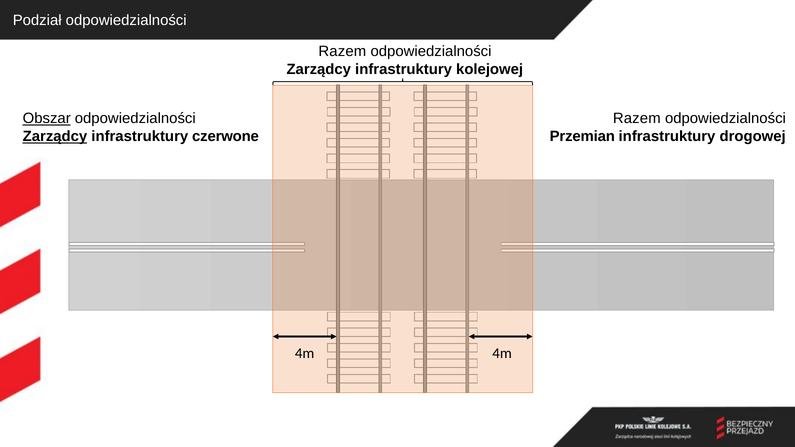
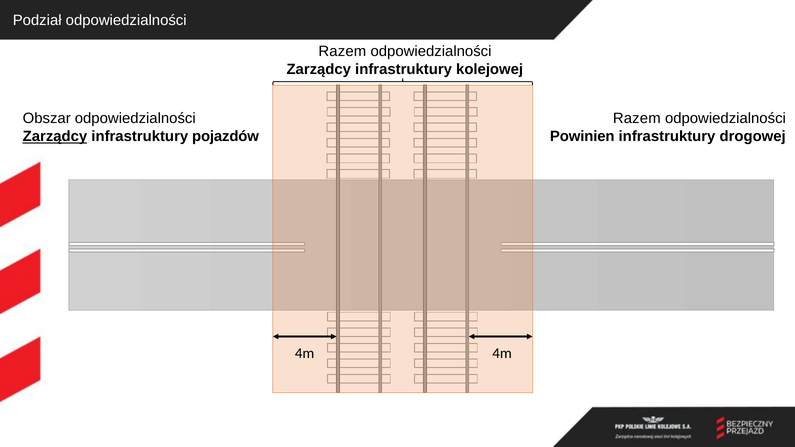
Obszar underline: present -> none (47, 119)
czerwone: czerwone -> pojazdów (225, 136)
Przemian: Przemian -> Powinien (582, 136)
